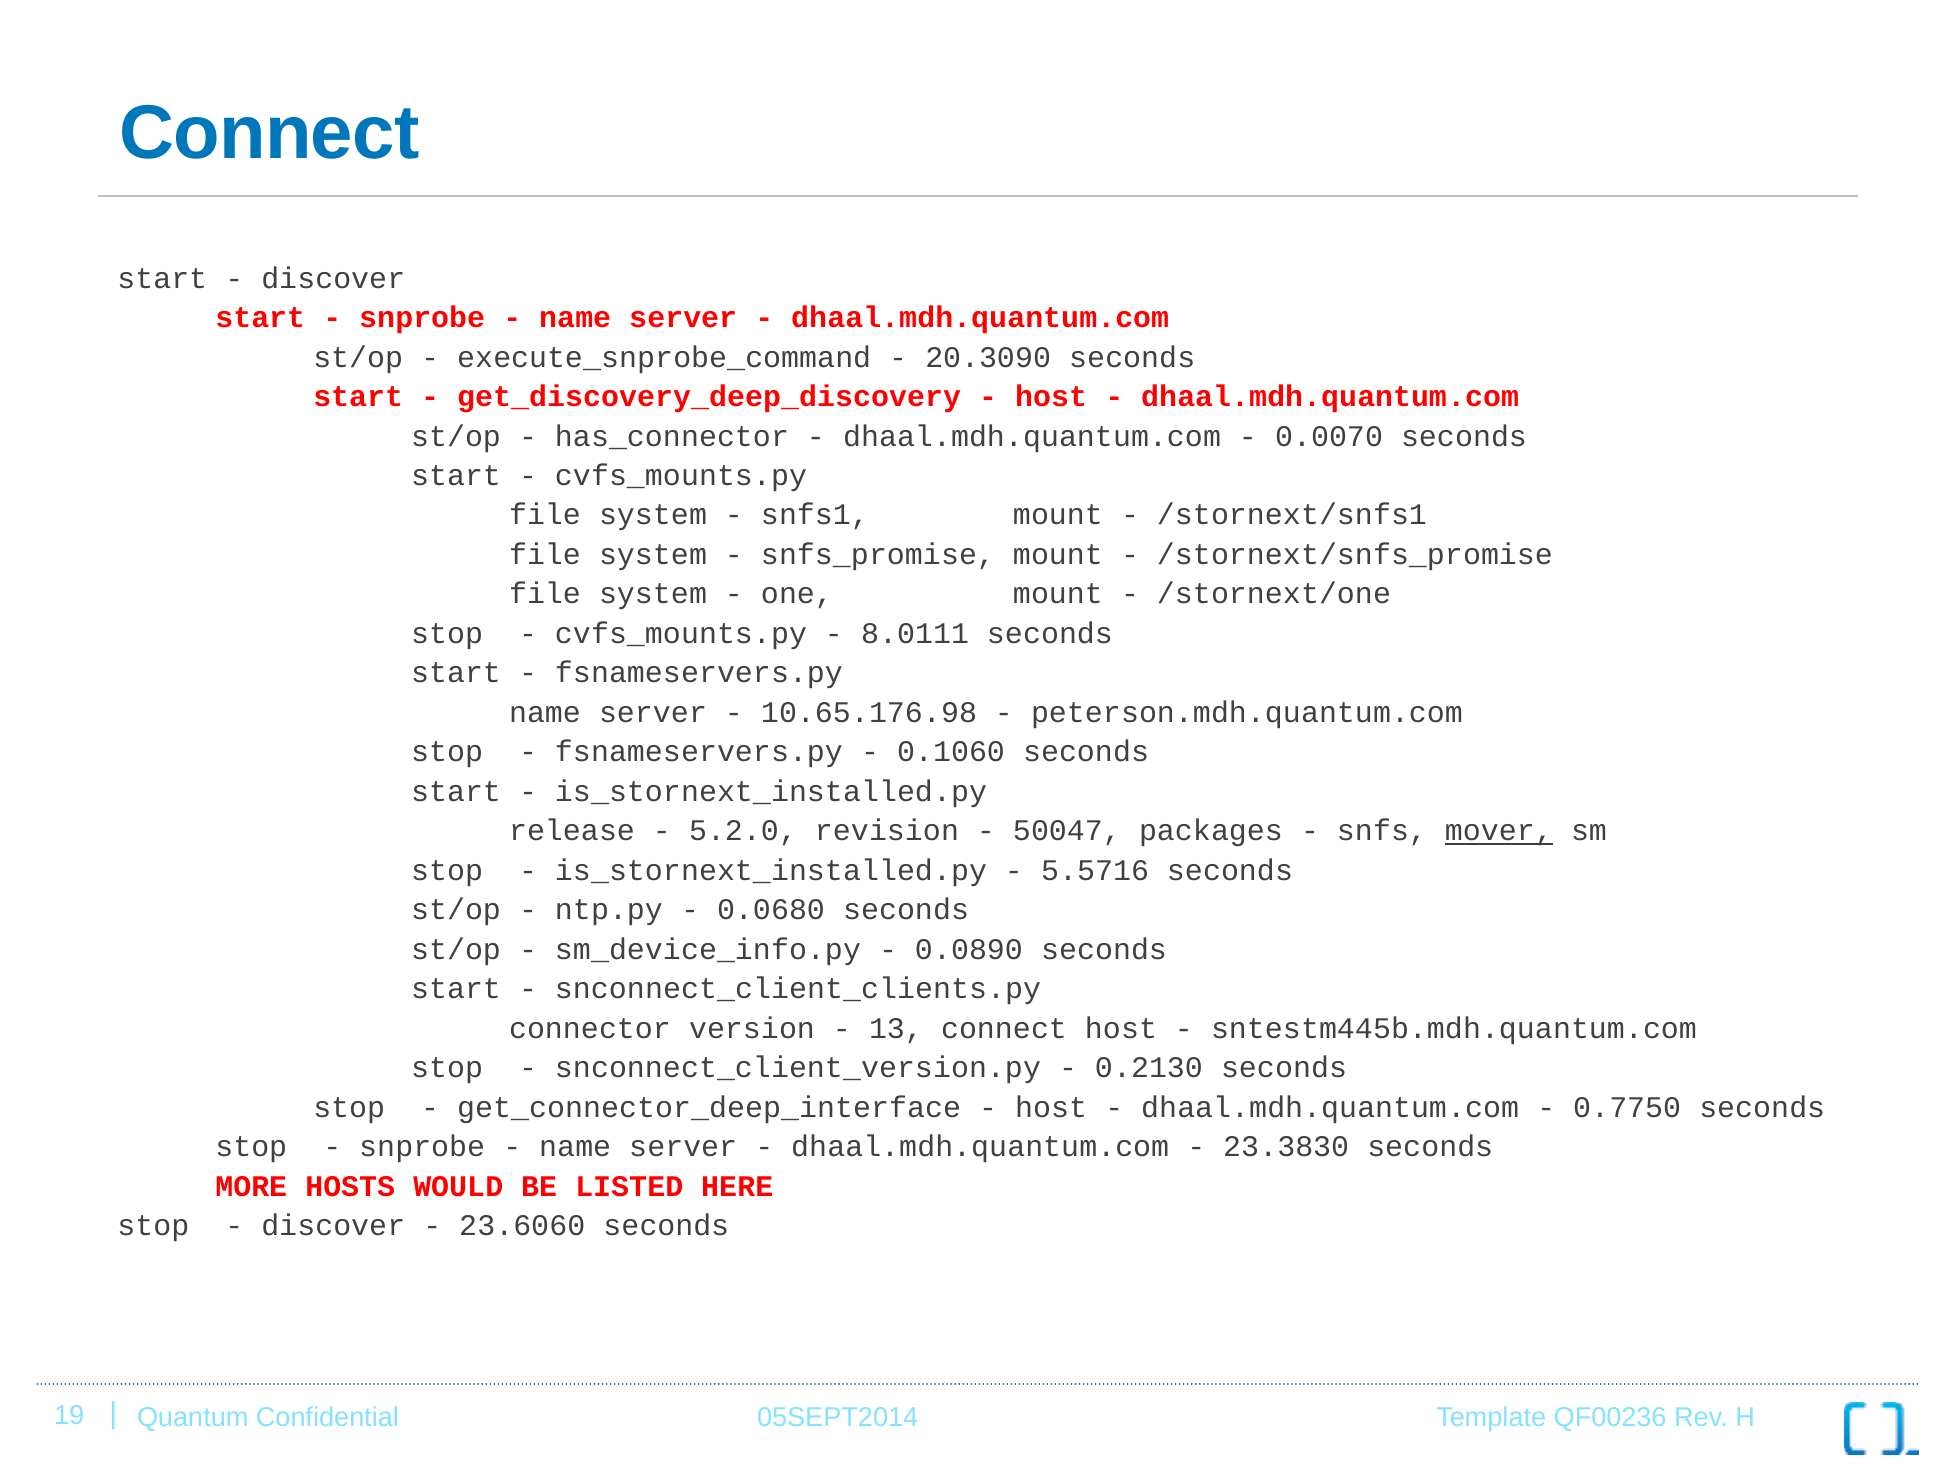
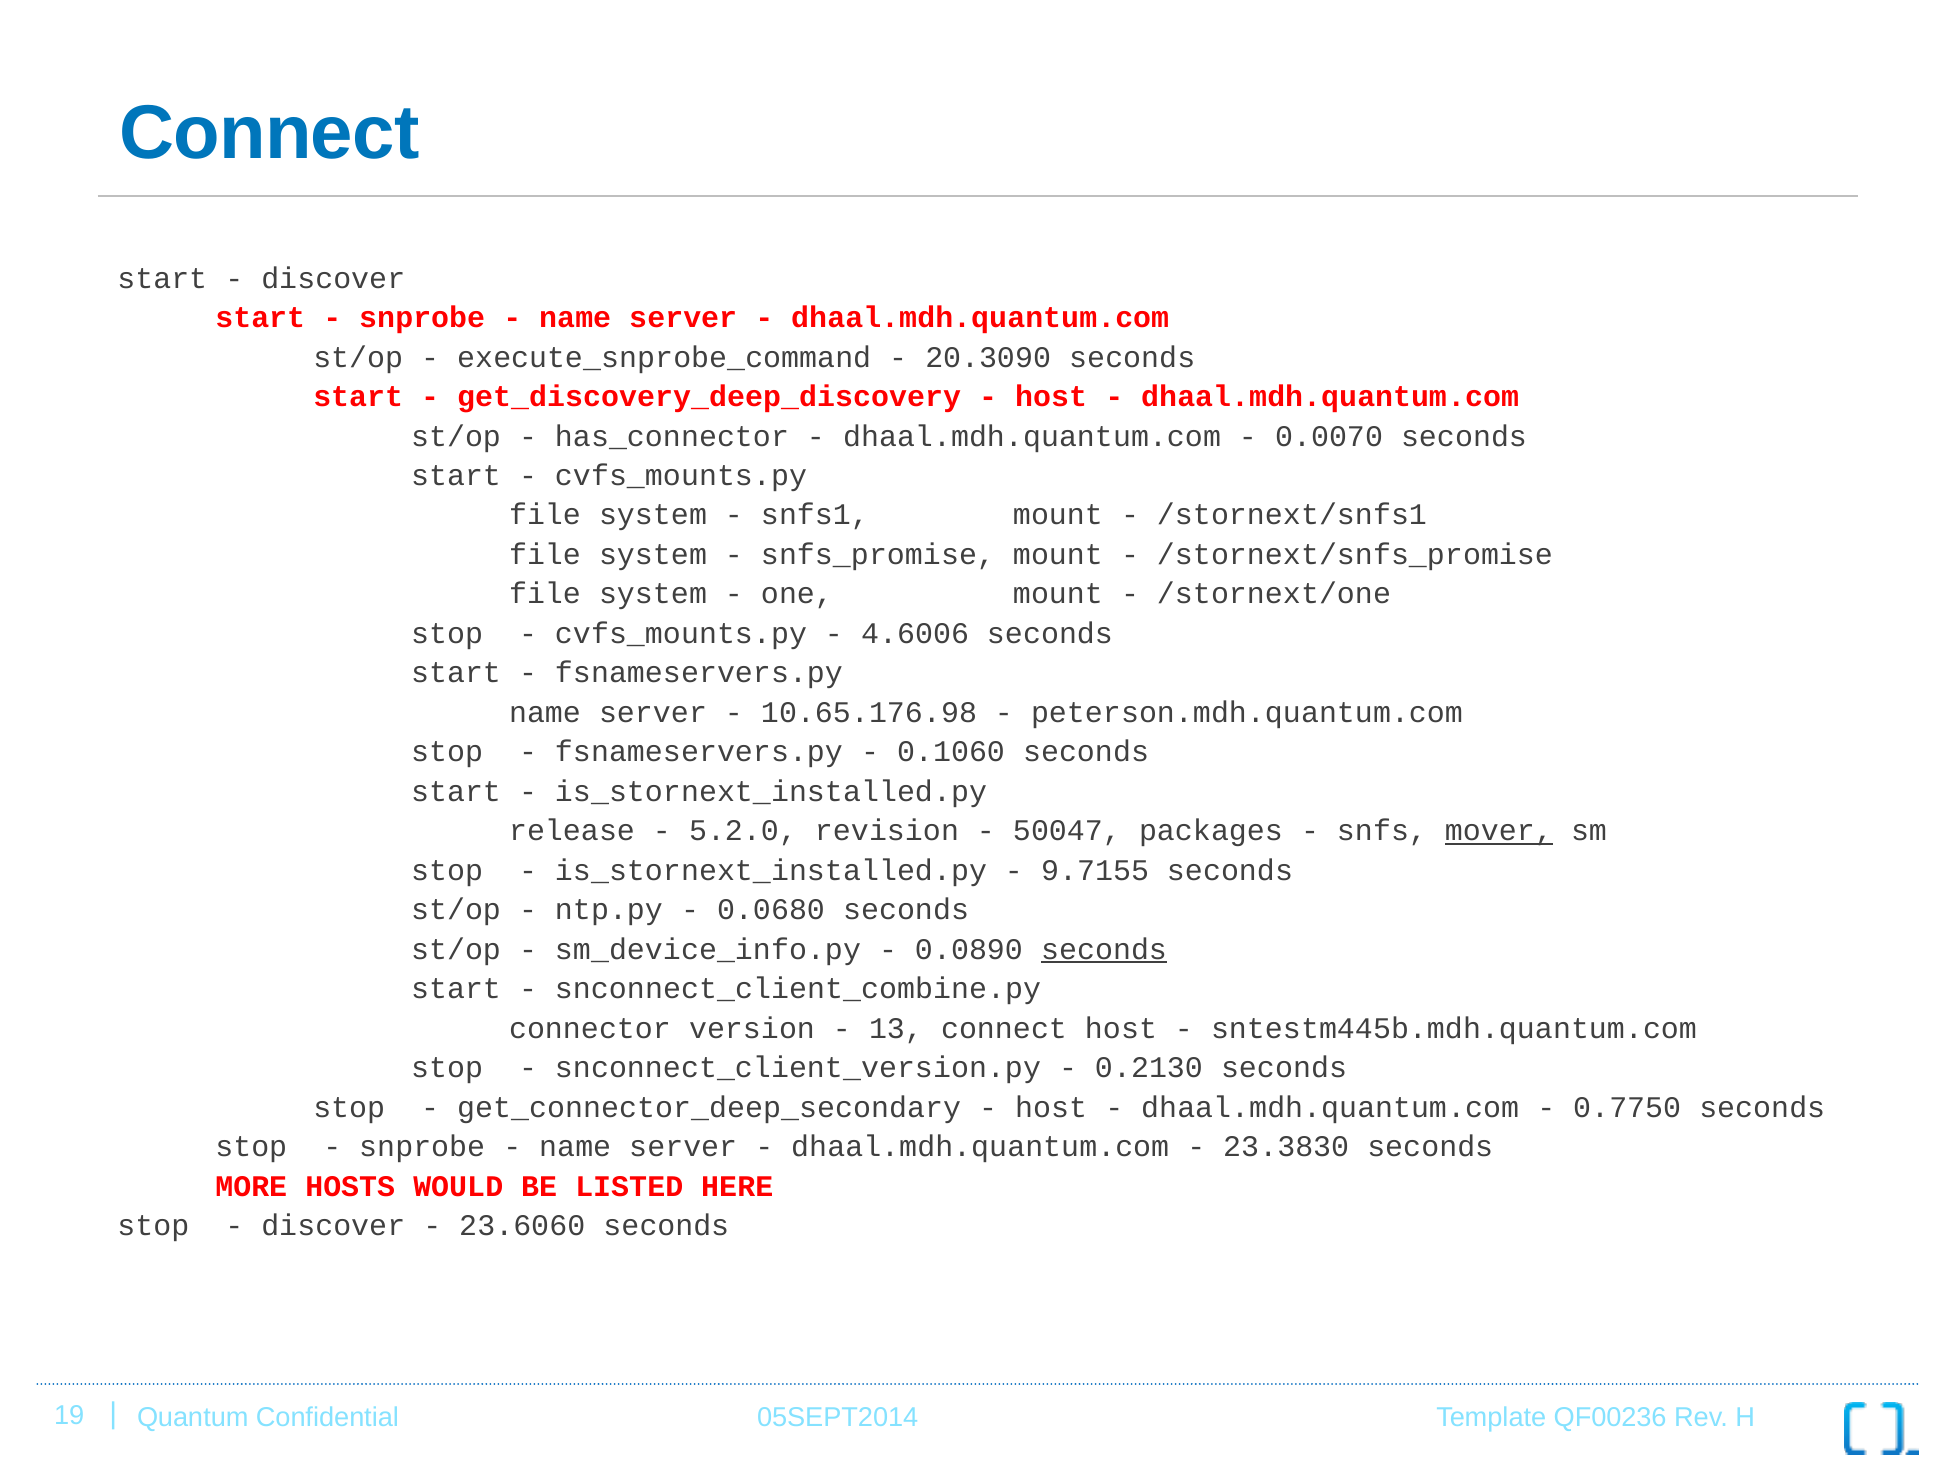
8.0111: 8.0111 -> 4.6006 (915, 633)
5.5716: 5.5716 -> 9.7155 (1095, 870)
seconds underline: none -> present (1104, 949)
snconnect_client_clients.py: snconnect_client_clients.py -> snconnect_client_combine.py (798, 989)
get_connector_deep_interface: get_connector_deep_interface -> get_connector_deep_secondary (709, 1107)
